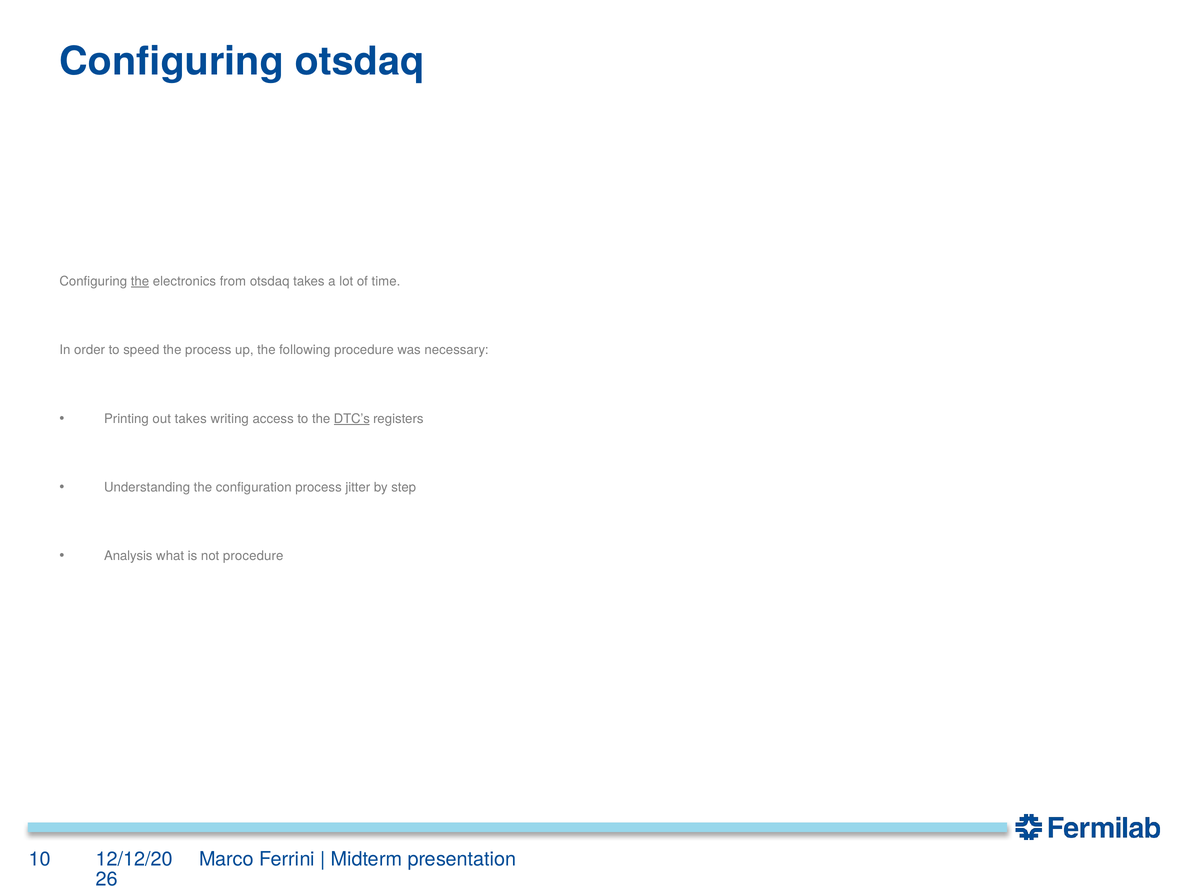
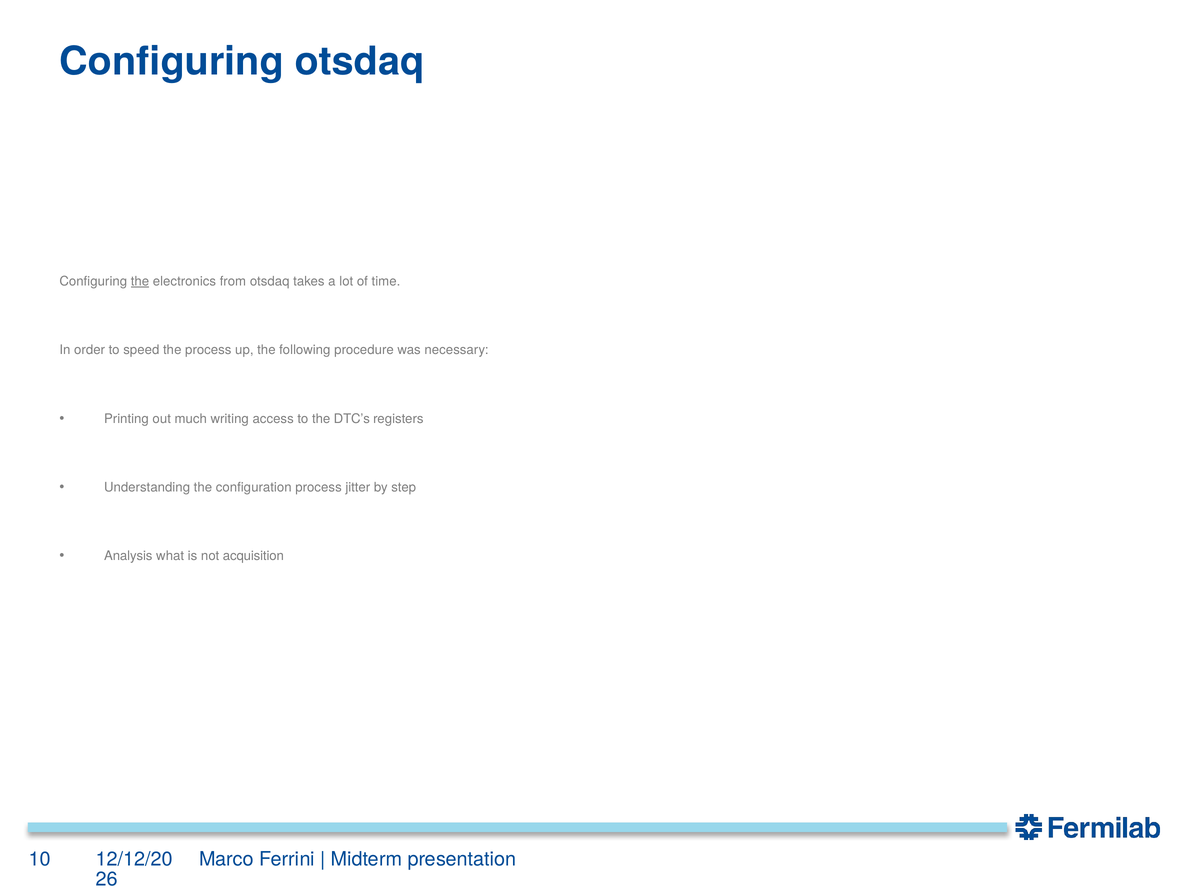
out takes: takes -> much (191, 419)
DTC’s underline: present -> none (352, 419)
not procedure: procedure -> acquisition (253, 556)
